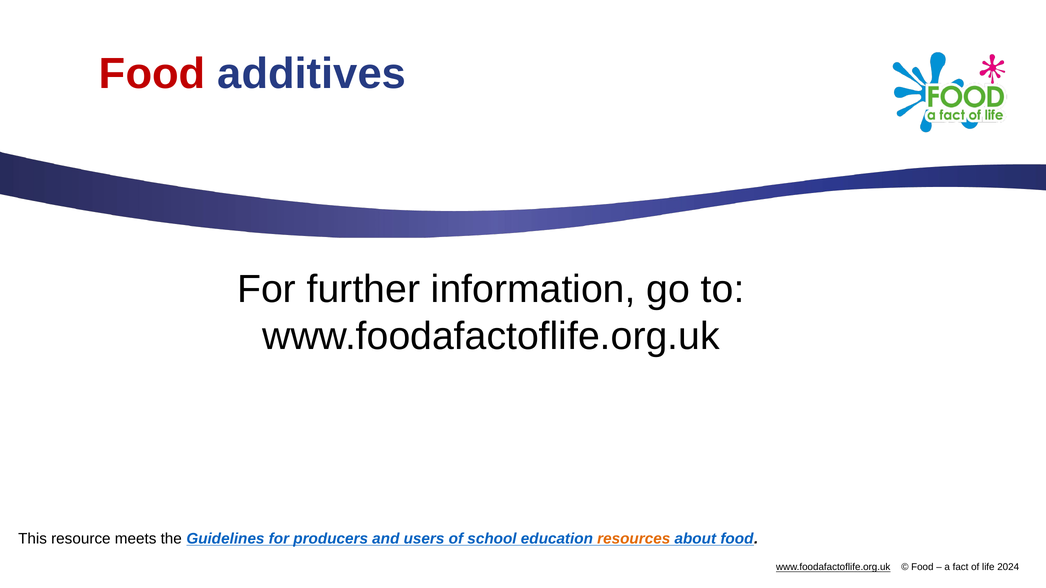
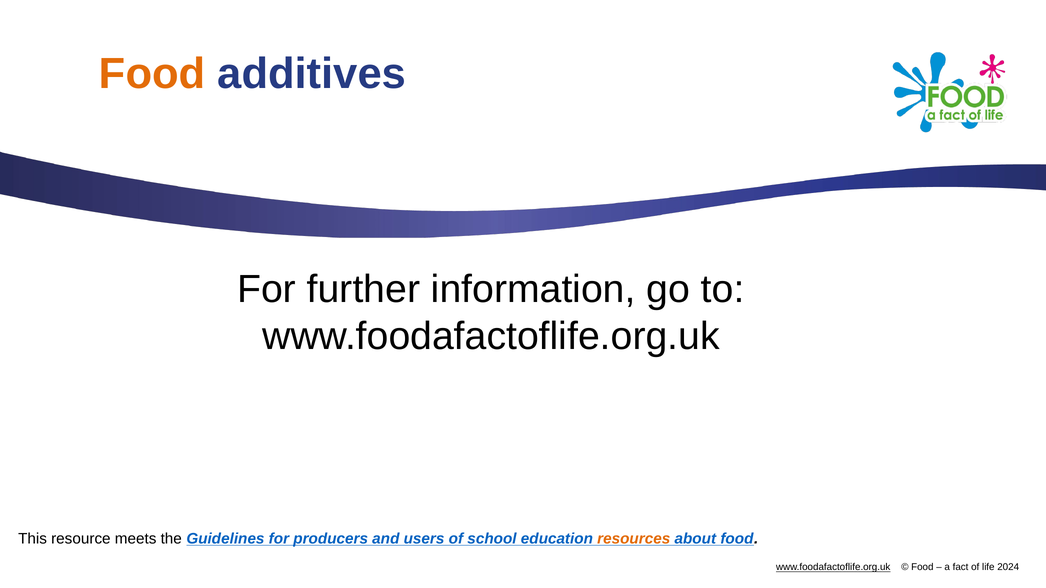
Food colour: red -> orange (152, 74)
